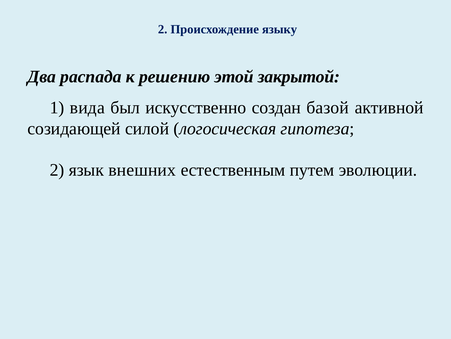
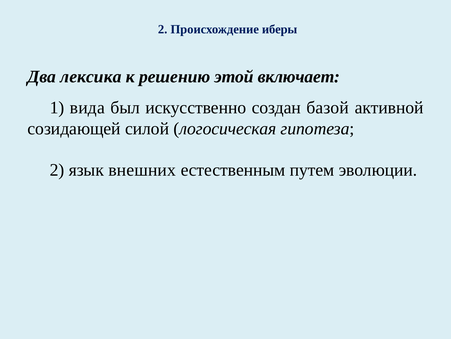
языку: языку -> иберы (280, 29)
распада: распада -> лексика (91, 76)
закрытой: закрытой -> включает (299, 76)
